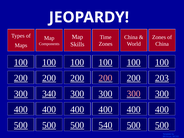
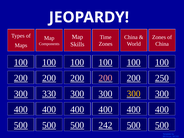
203: 203 -> 250 (162, 78)
340: 340 -> 330 (49, 94)
300 colour: pink -> yellow (134, 94)
540: 540 -> 242 (105, 125)
